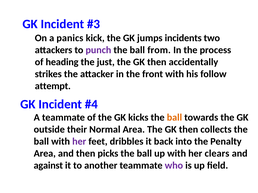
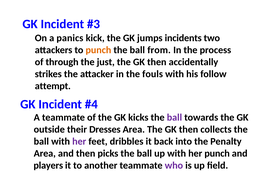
punch colour: purple -> orange (98, 50)
heading: heading -> through (62, 62)
front: front -> fouls (153, 74)
ball colour: orange -> purple (174, 118)
Normal: Normal -> Dresses (105, 130)
her clears: clears -> punch (217, 154)
against: against -> players (48, 166)
